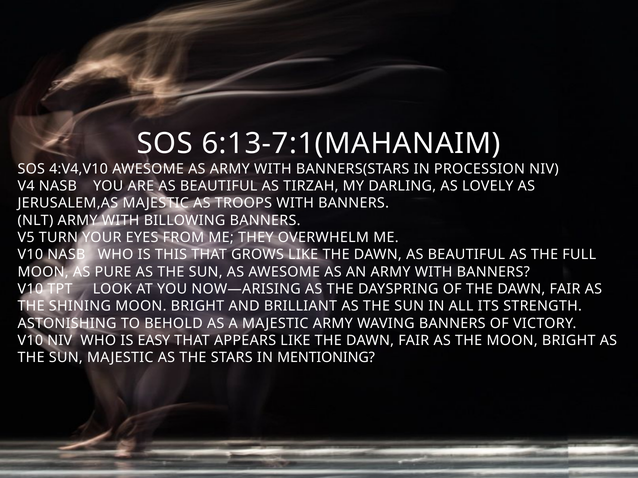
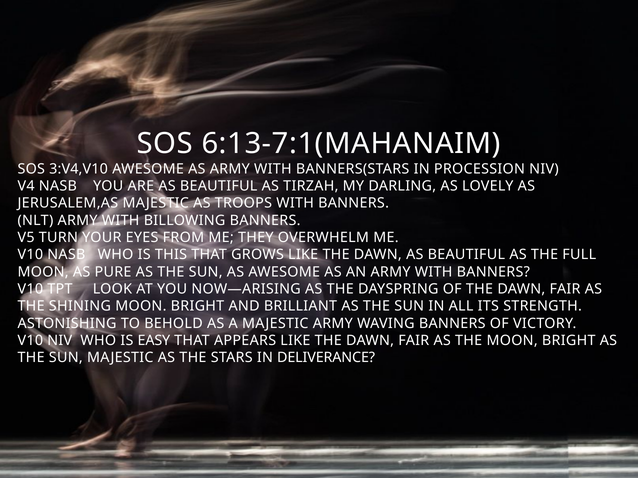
4:V4,V10: 4:V4,V10 -> 3:V4,V10 (79, 169)
MENTIONING: MENTIONING -> DELIVERANCE (326, 358)
